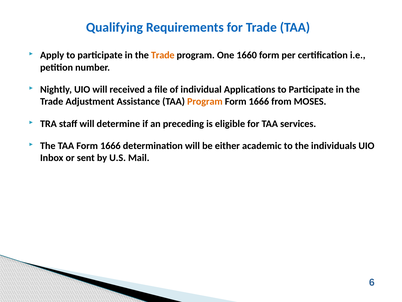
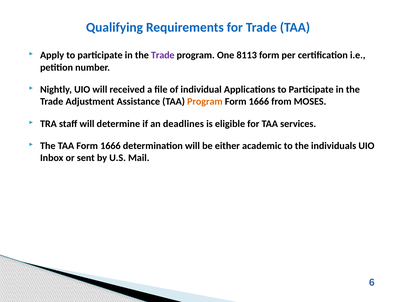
Trade colour: orange -> purple (163, 55)
1660: 1660 -> 8113 (247, 55)
preceding: preceding -> deadlines (183, 124)
